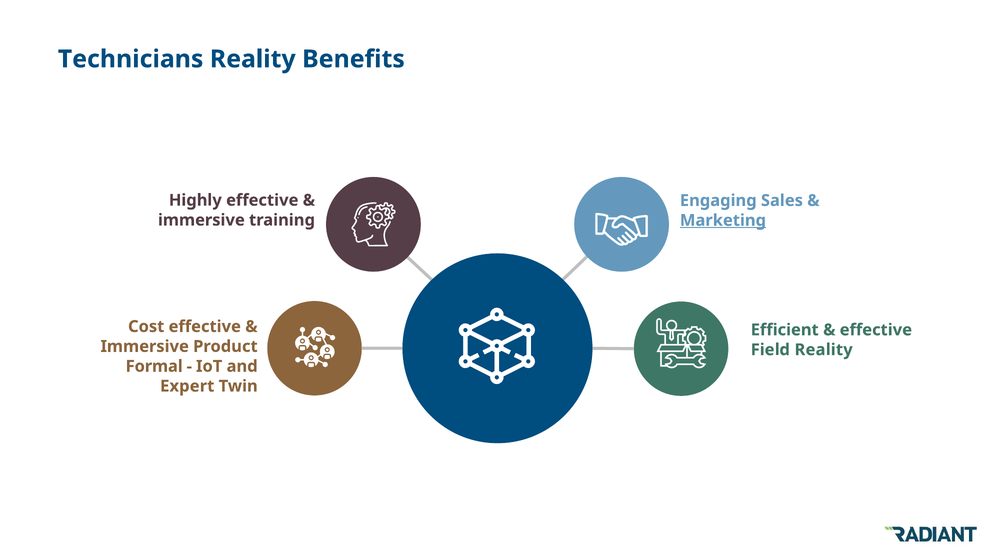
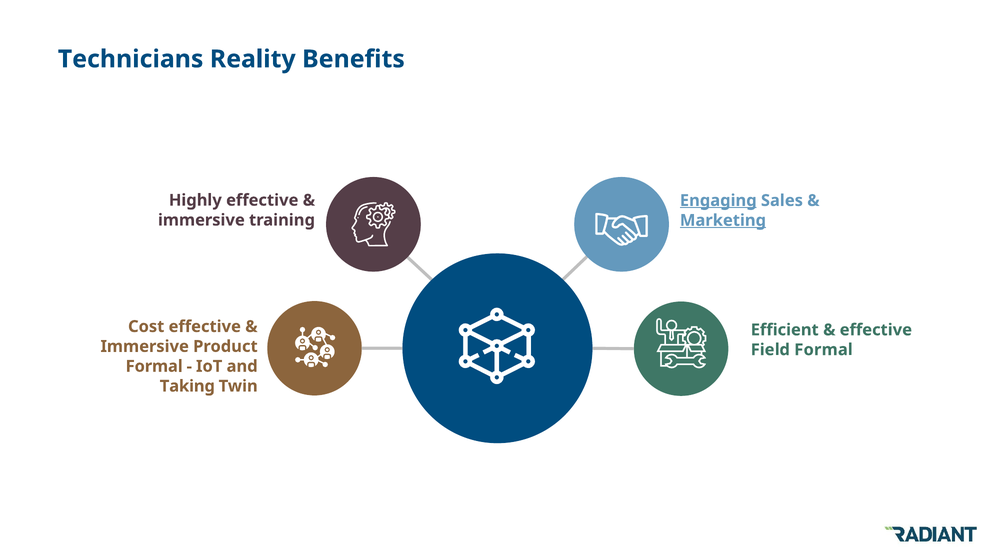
Engaging underline: none -> present (718, 201)
Field Reality: Reality -> Formal (824, 350)
Expert: Expert -> Taking (187, 386)
